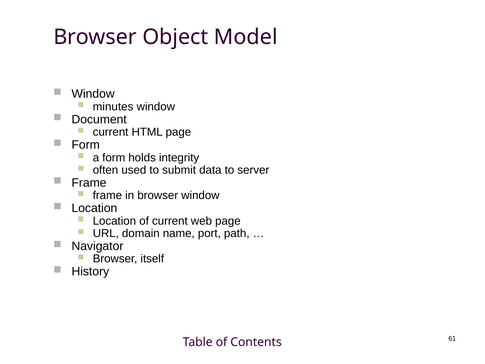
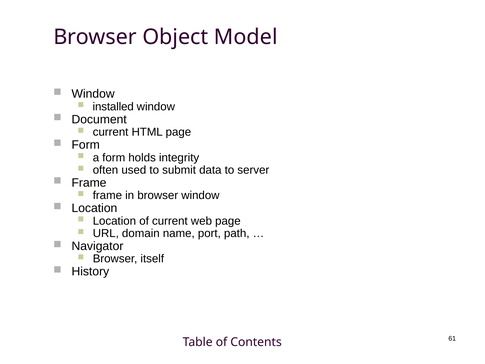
minutes: minutes -> installed (113, 107)
